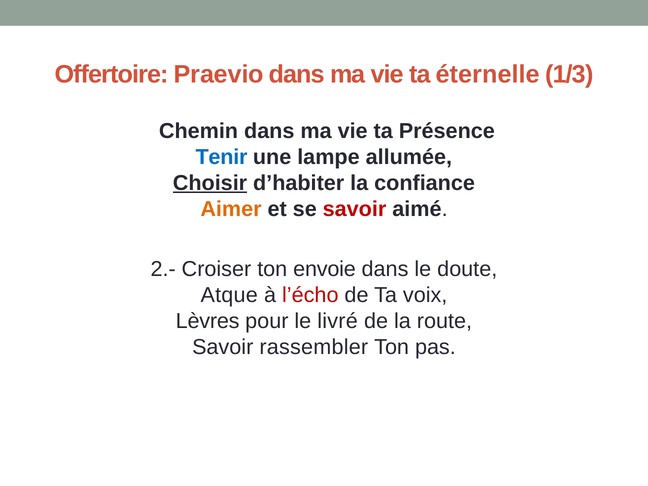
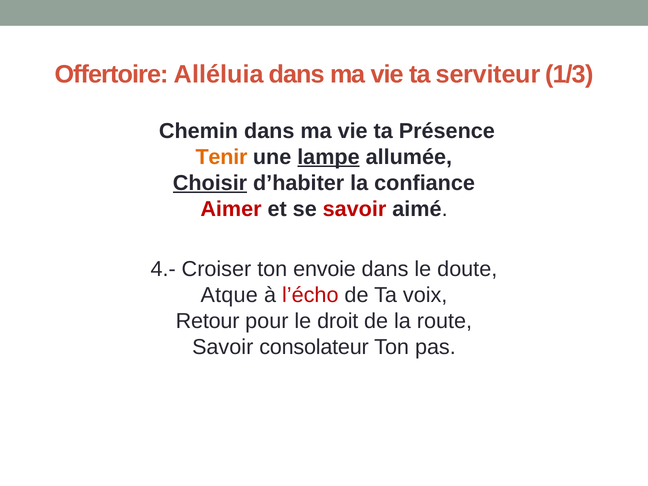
Praevio: Praevio -> Alléluia (219, 75)
éternelle: éternelle -> serviteur (488, 75)
Tenir colour: blue -> orange (221, 157)
lampe underline: none -> present (328, 157)
Aimer colour: orange -> red (231, 209)
2.-: 2.- -> 4.- (163, 269)
Lèvres: Lèvres -> Retour (208, 321)
livré: livré -> droit (338, 321)
rassembler: rassembler -> consolateur (314, 347)
